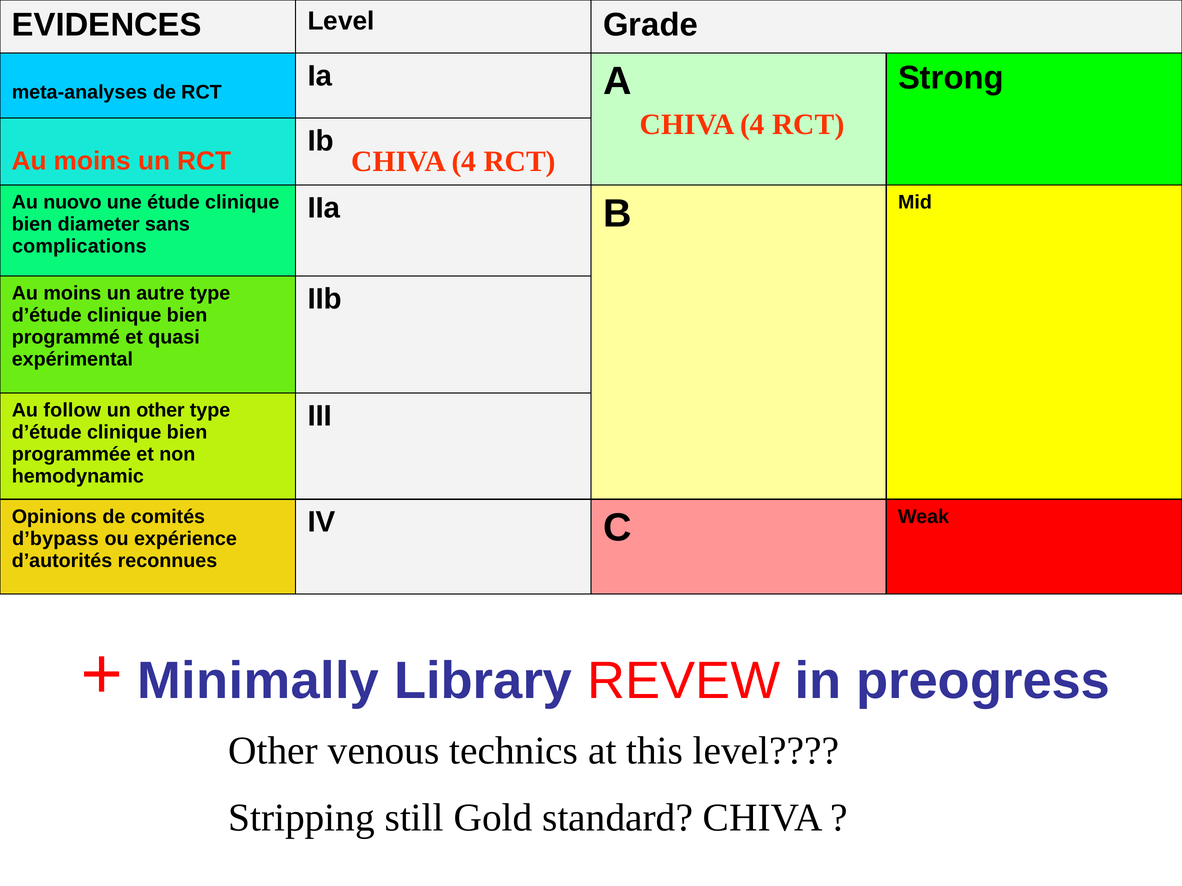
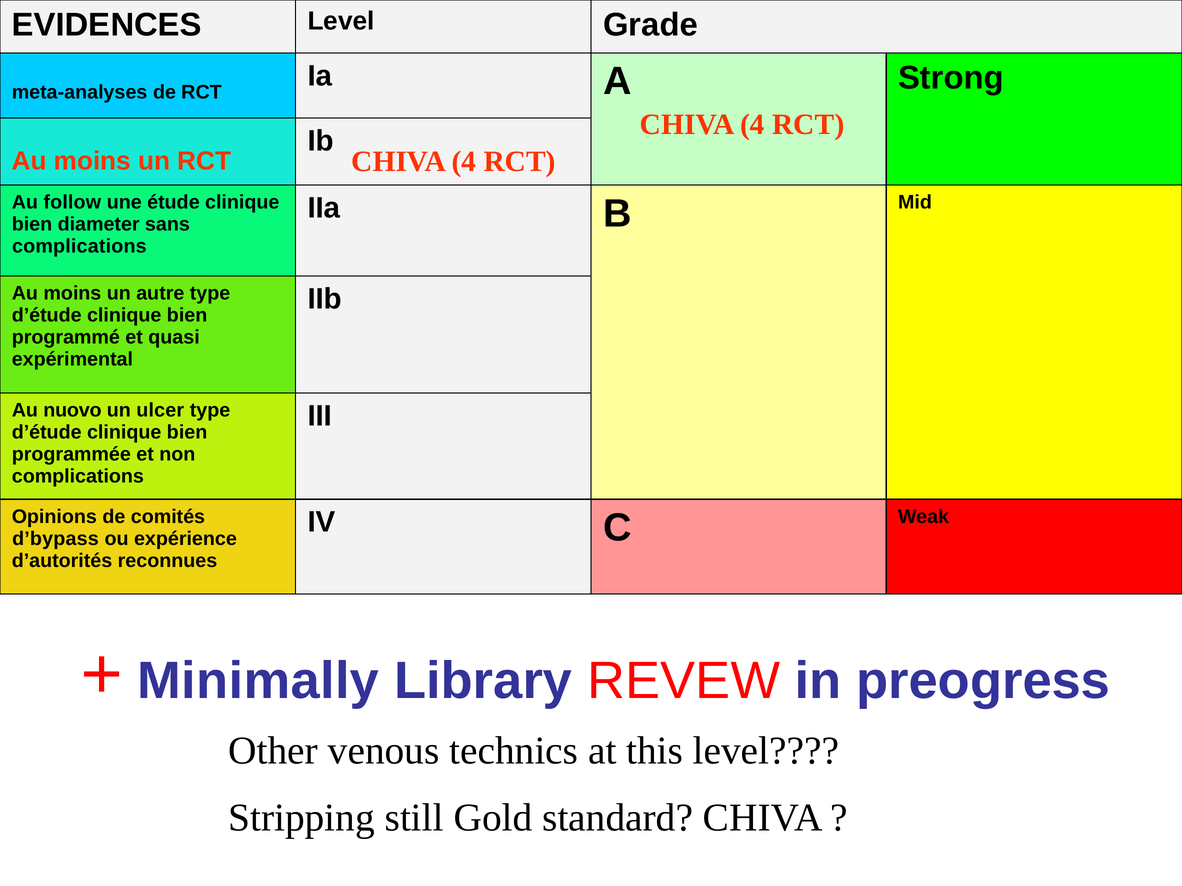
nuovo: nuovo -> follow (72, 202)
follow: follow -> nuovo (72, 411)
un other: other -> ulcer (160, 411)
hemodynamic: hemodynamic -> complications (78, 477)
